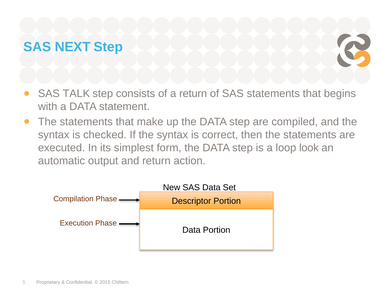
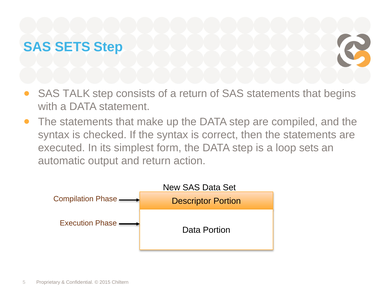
SAS NEXT: NEXT -> SETS (73, 47)
loop look: look -> sets (309, 148)
